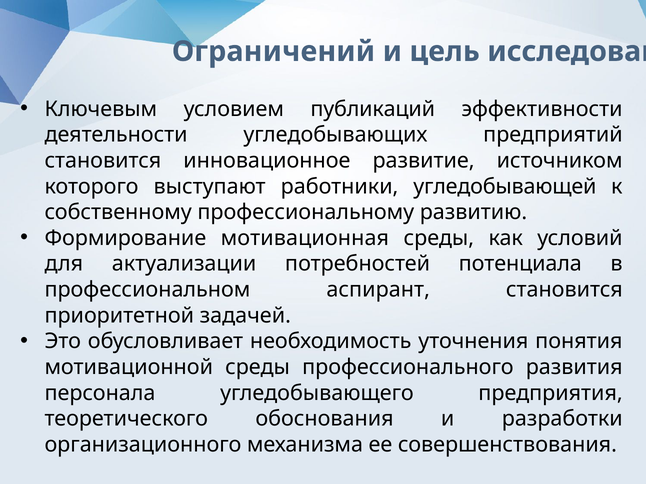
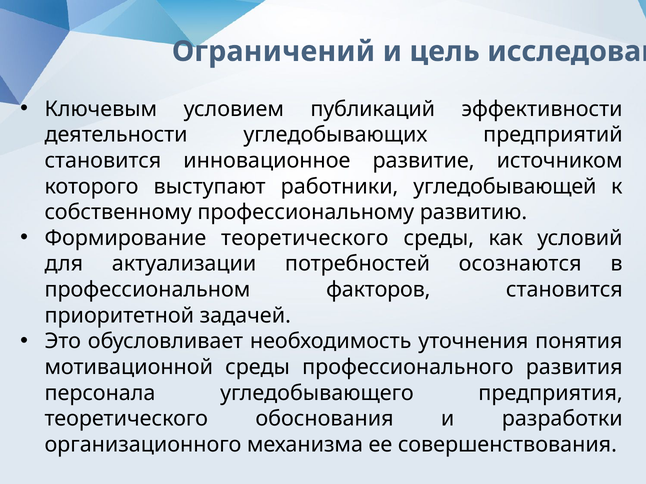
Формирование мотивационная: мотивационная -> теоретического (305, 238)
потенциала: потенциала -> осознаются (520, 264)
аспирант: аспирант -> факторов (378, 290)
